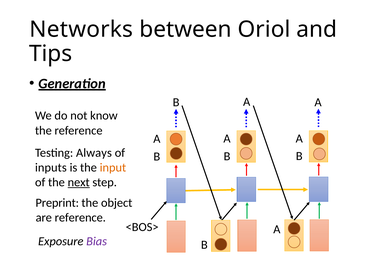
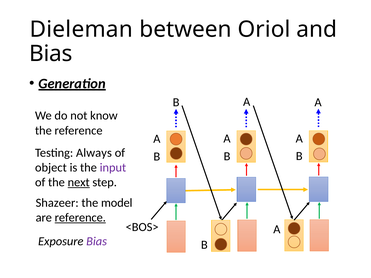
Networks: Networks -> Dieleman (81, 29)
Tips: Tips -> Bias (51, 54)
inputs: inputs -> object (51, 168)
input colour: orange -> purple (113, 168)
Preprint: Preprint -> Shazeer (57, 203)
object: object -> model (117, 203)
reference underline: none -> present (80, 218)
